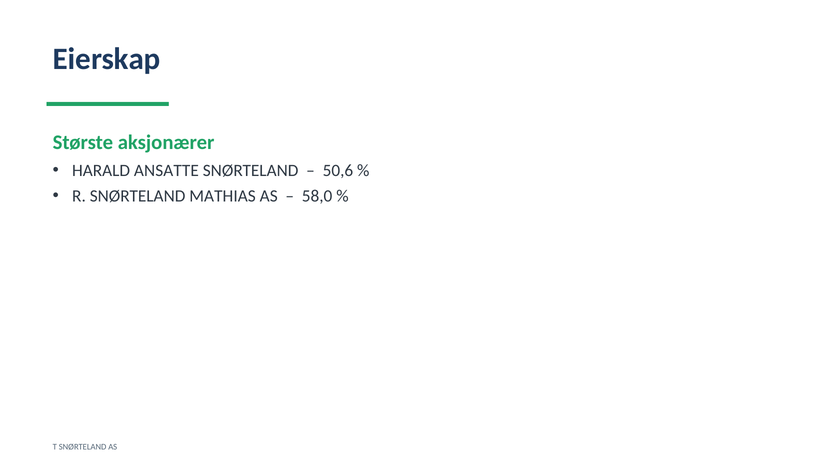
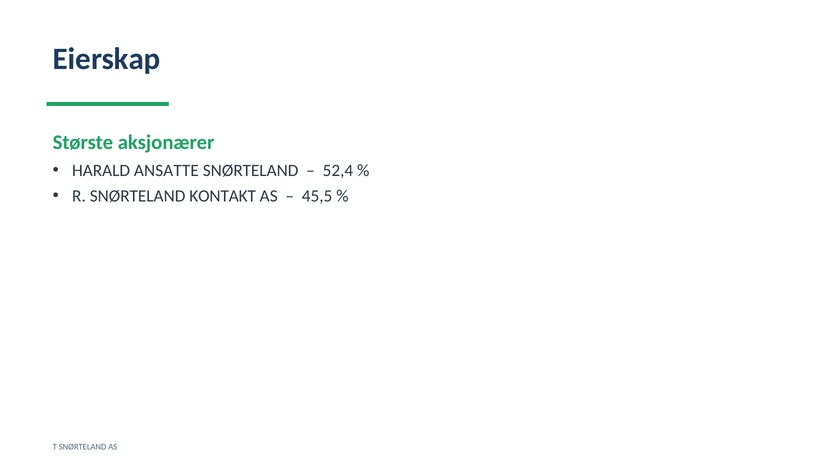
50,6: 50,6 -> 52,4 (338, 170)
MATHIAS: MATHIAS -> KONTAKT (223, 196)
58,0: 58,0 -> 45,5 (317, 196)
